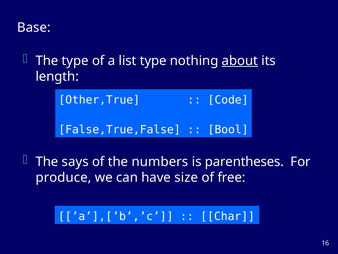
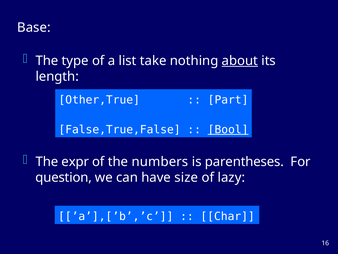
list type: type -> take (153, 61)
Code: Code -> Part (228, 100)
Bool underline: none -> present (228, 129)
says: says -> expr (75, 161)
produce: produce -> question (64, 177)
free: free -> lazy (231, 177)
